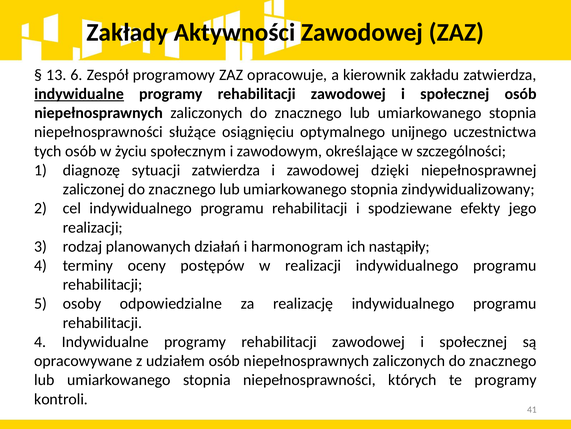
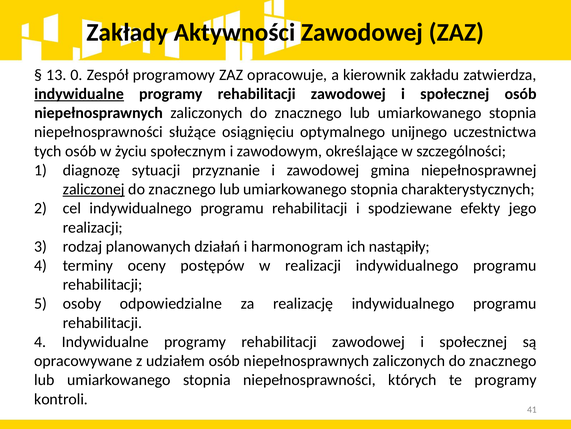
6: 6 -> 0 (77, 75)
sytuacji zatwierdza: zatwierdza -> przyznanie (226, 170)
dzięki: dzięki -> gmina (390, 170)
zaliczonej underline: none -> present (94, 189)
zindywidualizowany: zindywidualizowany -> charakterystycznych (468, 189)
